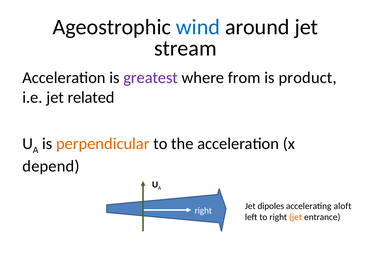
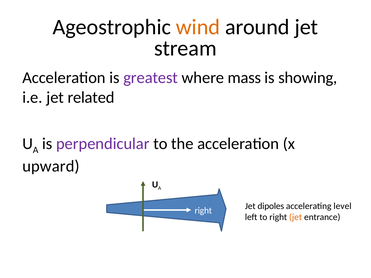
wind colour: blue -> orange (198, 27)
from: from -> mass (244, 78)
product: product -> showing (308, 78)
perpendicular colour: orange -> purple (103, 144)
depend: depend -> upward (51, 166)
aloft: aloft -> level (343, 206)
